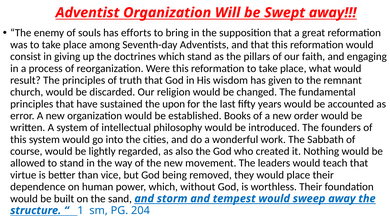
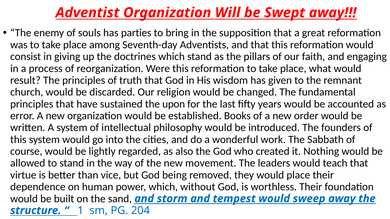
efforts: efforts -> parties (136, 33)
